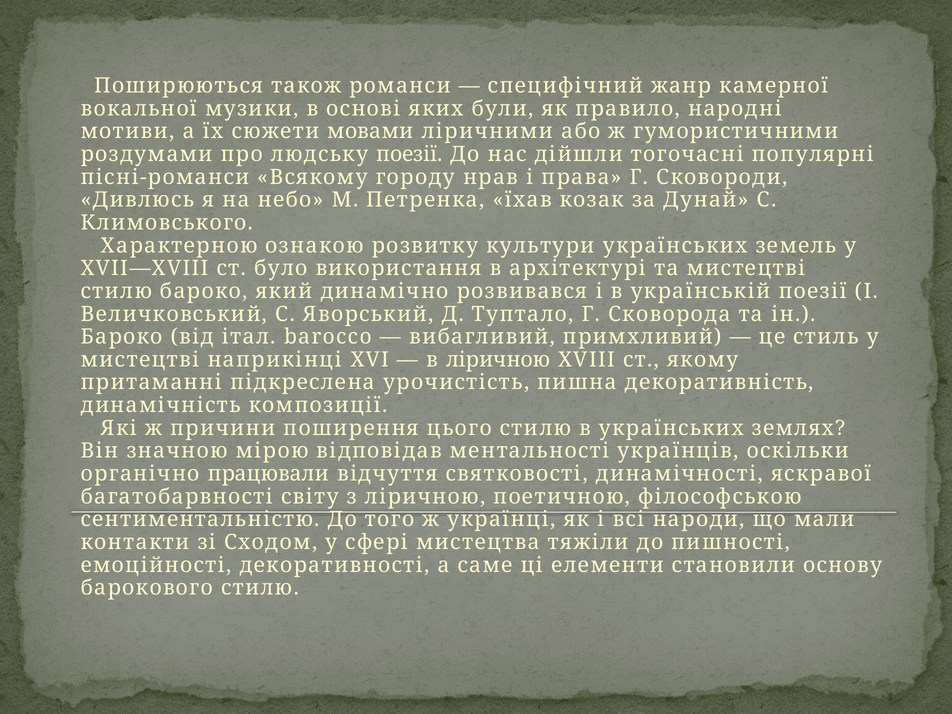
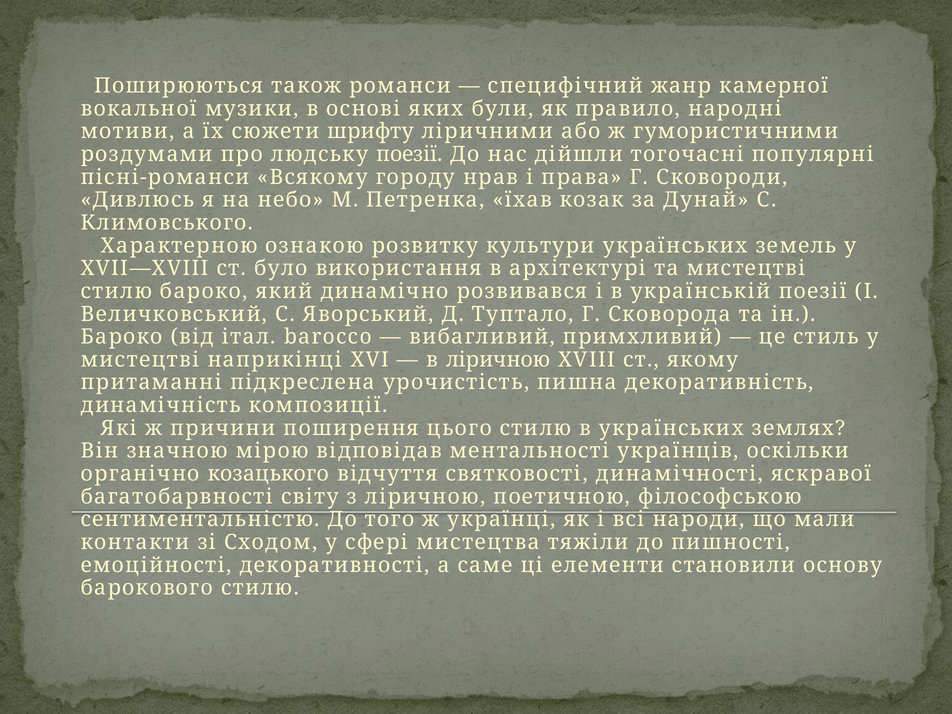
мовами: мовами -> шрифту (371, 131)
працювали: працювали -> козацького (268, 474)
